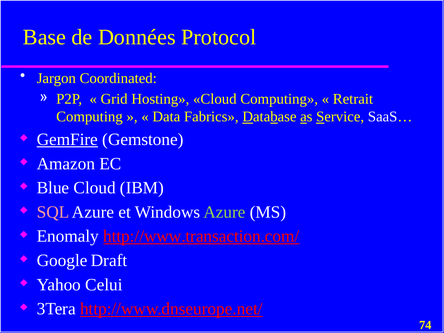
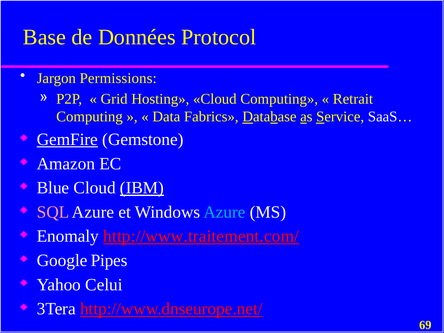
Coordinated: Coordinated -> Permissions (118, 78)
IBM underline: none -> present (142, 188)
Azure colour: light green -> light blue (225, 212)
http://www.transaction.com/: http://www.transaction.com/ -> http://www.traitement.com/ (201, 236)
Draft: Draft -> Pipes (109, 260)
74: 74 -> 69 (425, 325)
